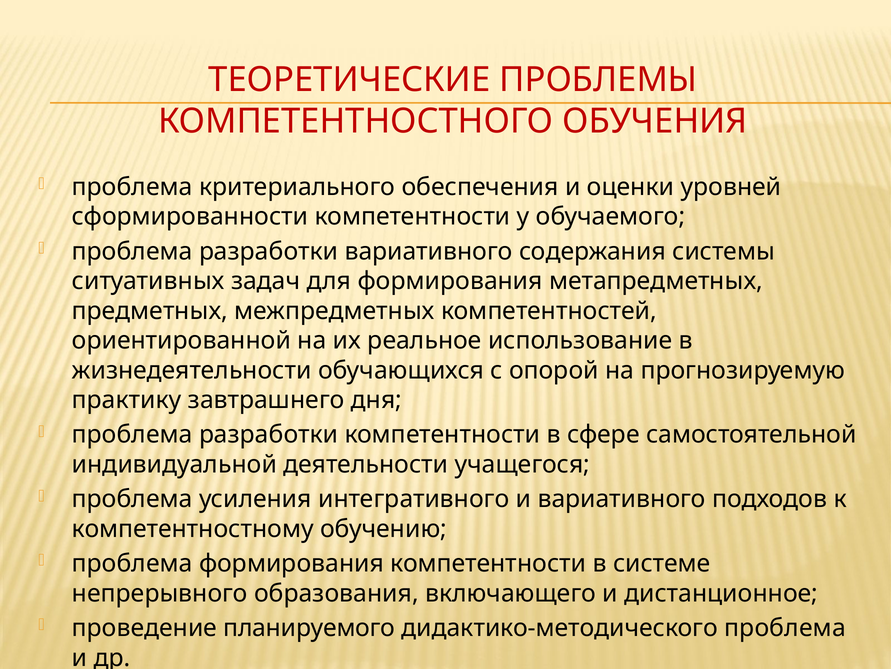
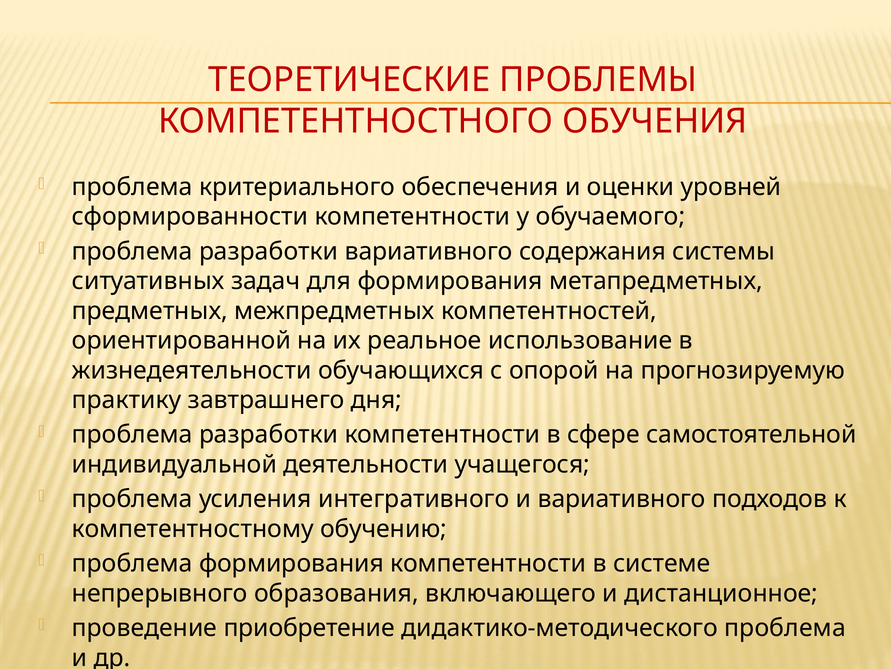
планируемого: планируемого -> приобретение (309, 627)
